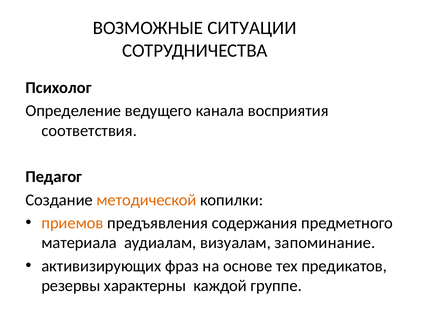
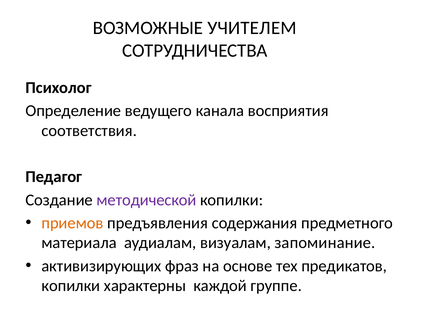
СИТУАЦИИ: СИТУАЦИИ -> УЧИТЕЛЕМ (252, 28)
методической colour: orange -> purple (147, 200)
резервы: резервы -> копилки (71, 286)
